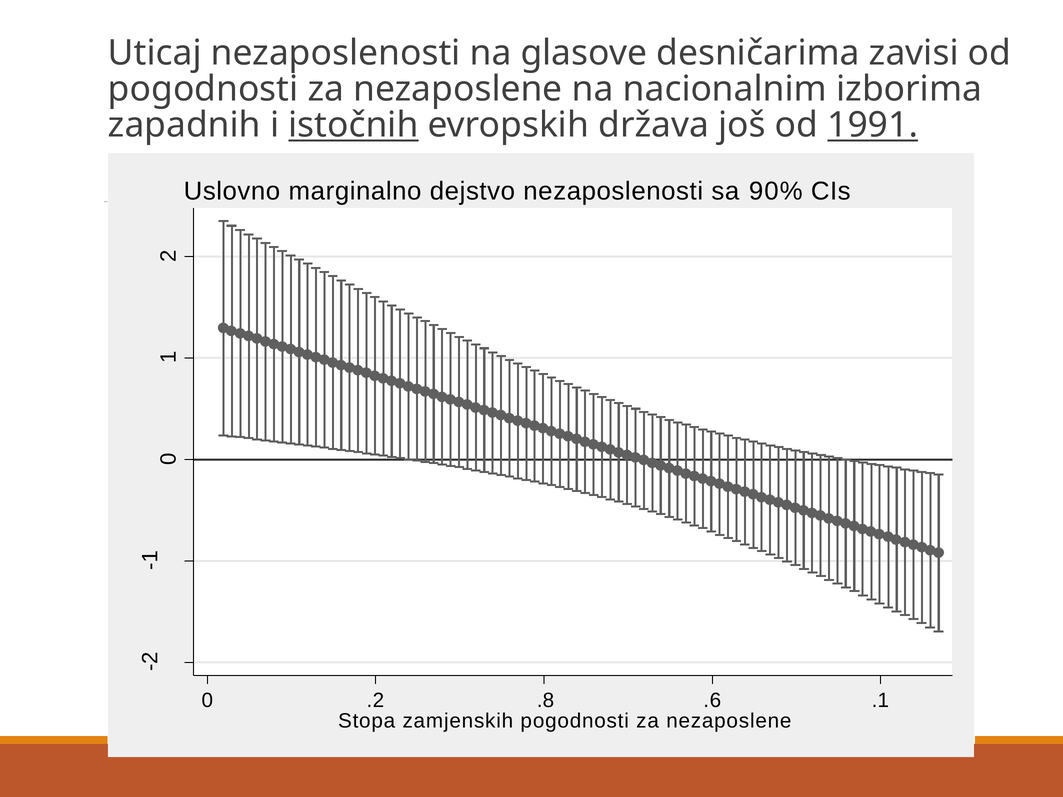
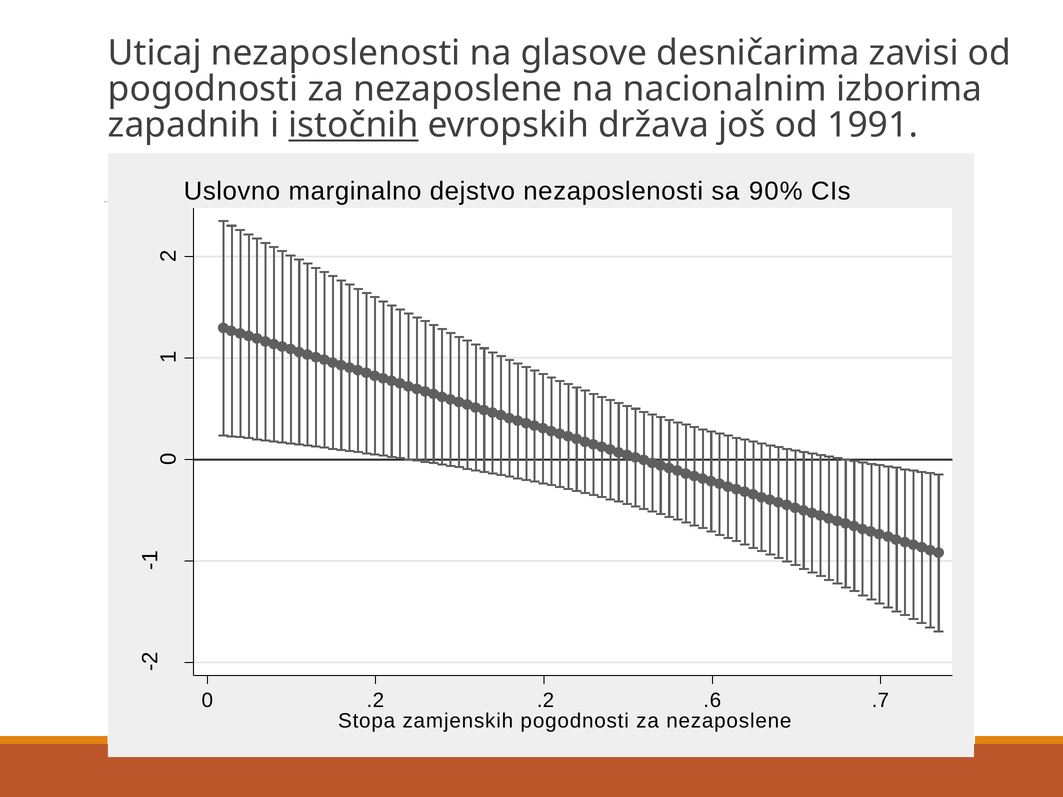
1991 underline: present -> none (873, 125)
.2 .8: .8 -> .2 (546, 701)
.1: .1 -> .7 (880, 701)
